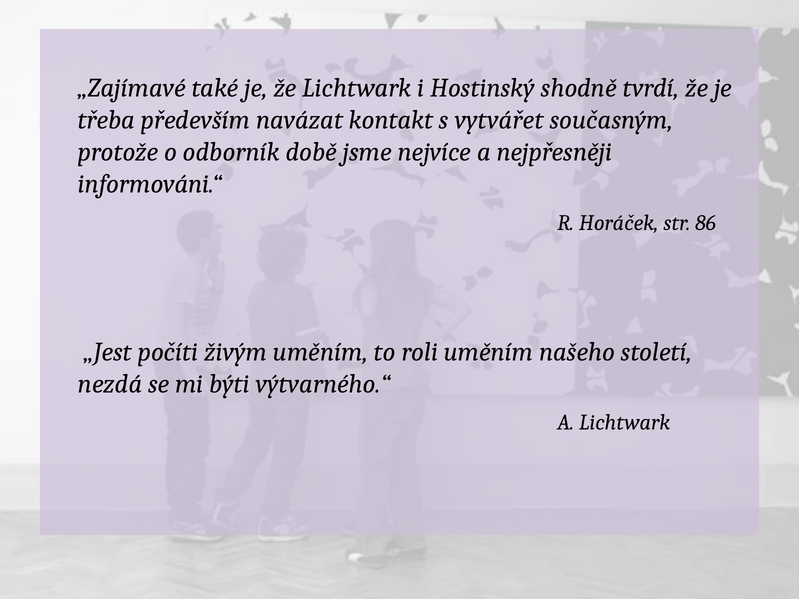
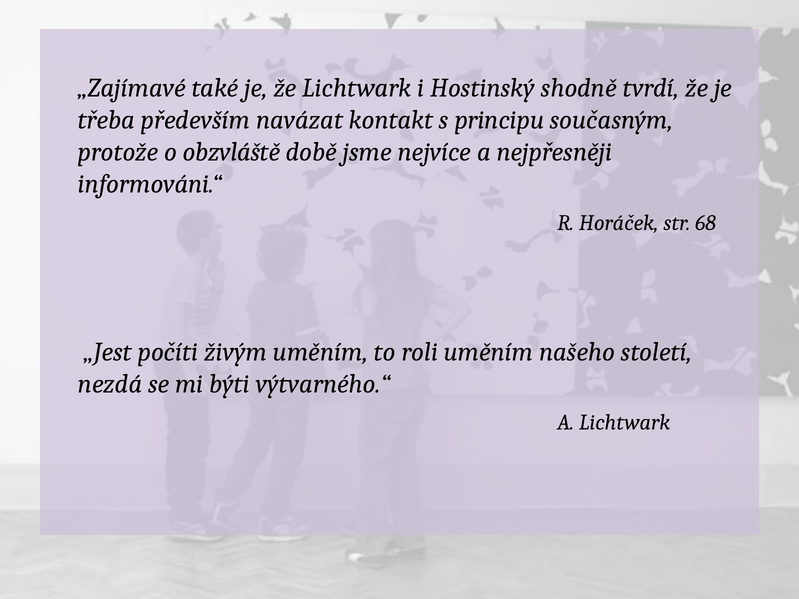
vytvářet: vytvářet -> principu (499, 120)
odborník: odborník -> obzvláště (231, 152)
86: 86 -> 68 (706, 223)
